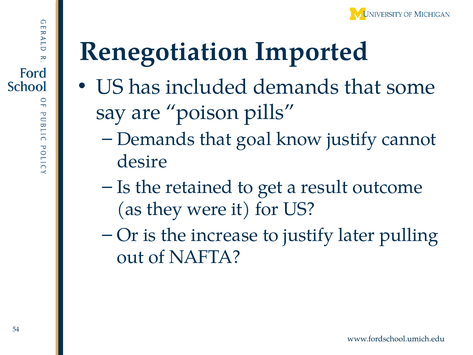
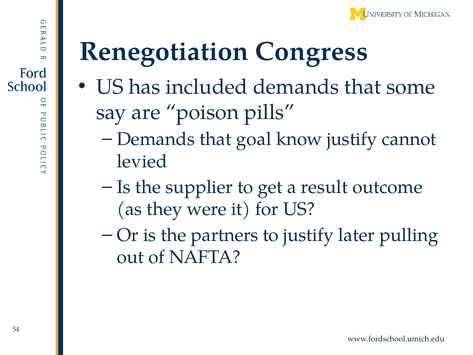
Imported: Imported -> Congress (312, 51)
desire: desire -> levied (142, 161)
retained: retained -> supplier (199, 187)
increase: increase -> partners (225, 235)
